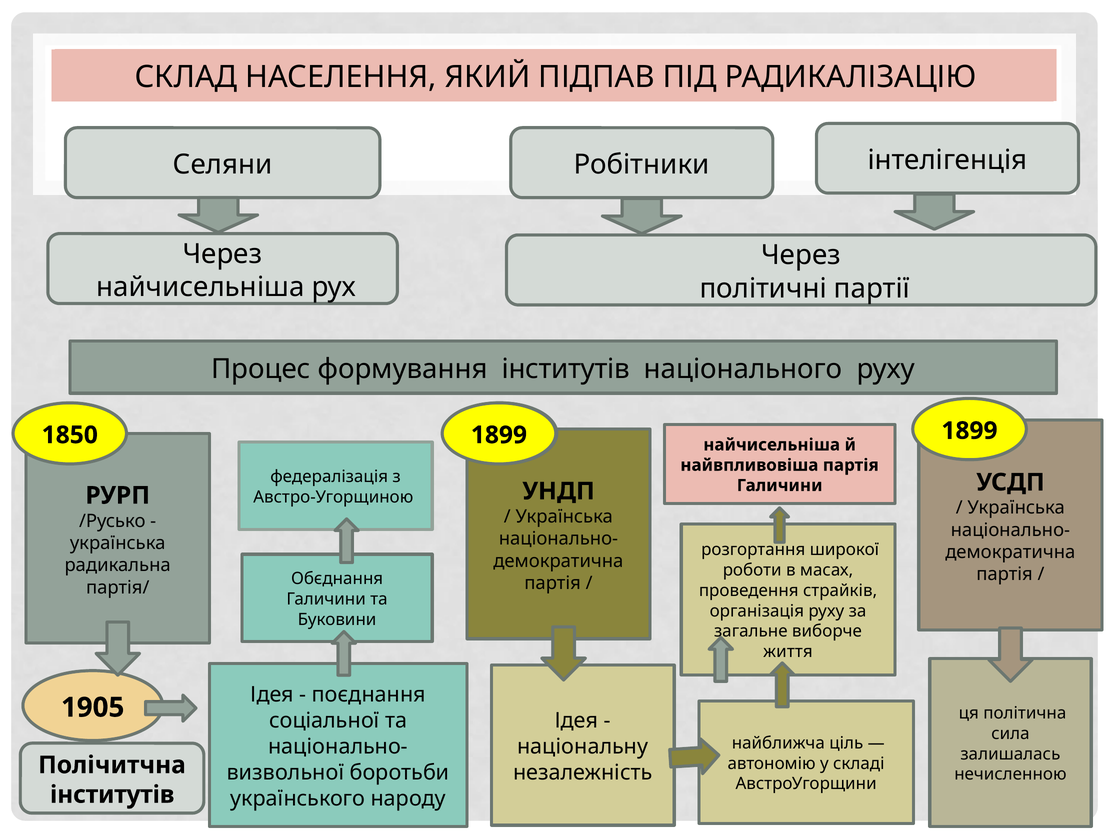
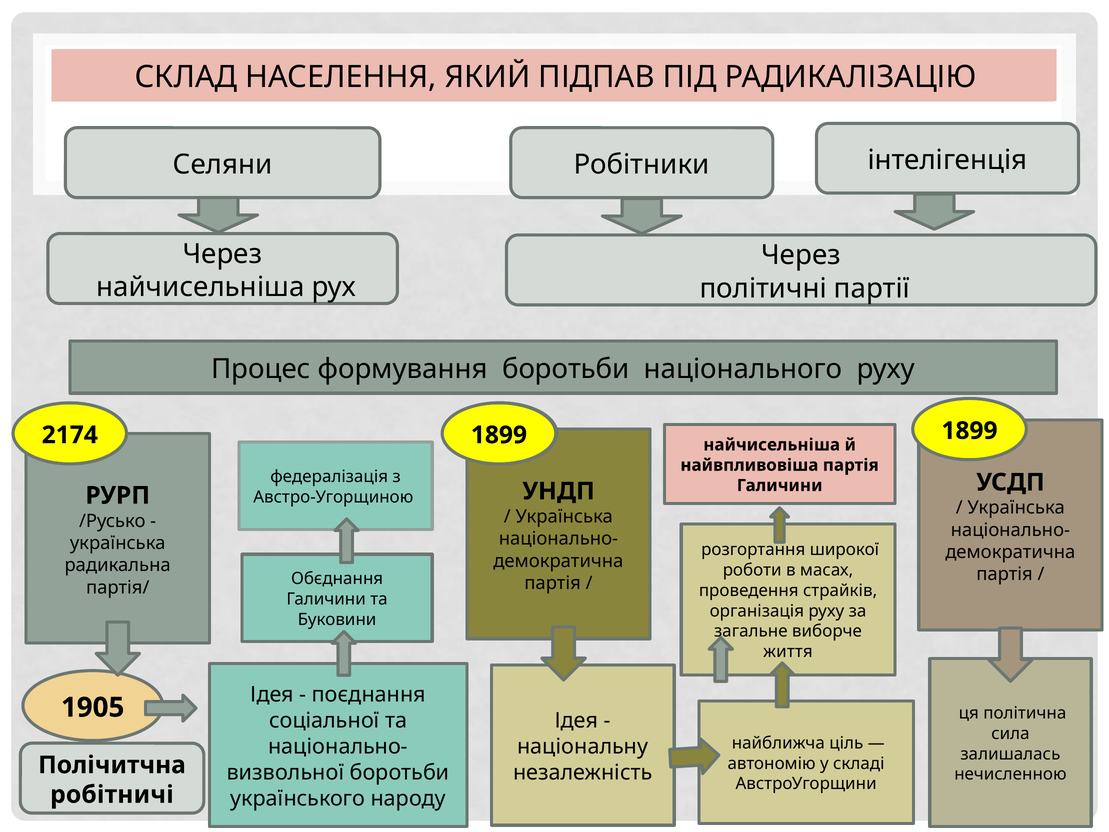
формування інститутів: інститутів -> боротьби (566, 369)
1850: 1850 -> 2174 (70, 435)
інститутів: інститутів -> робітничі (112, 794)
